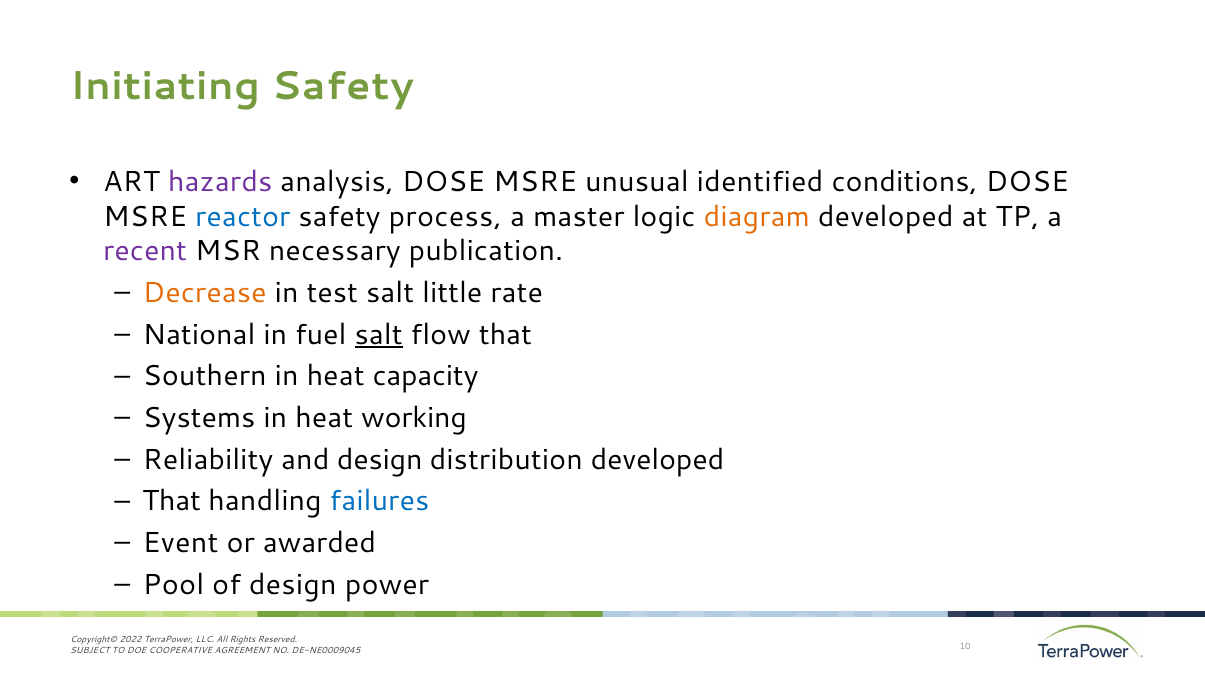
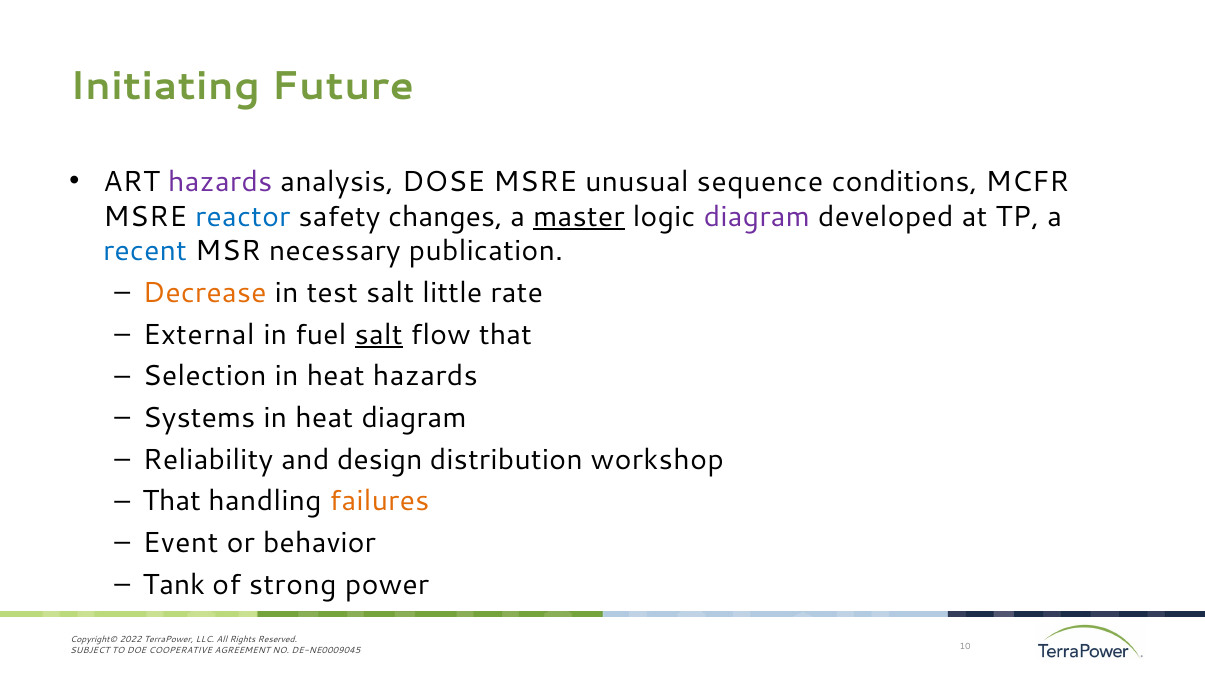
Initiating Safety: Safety -> Future (343, 86)
identified: identified -> sequence (760, 182)
conditions DOSE: DOSE -> MCFR (1027, 182)
process: process -> changes (446, 217)
master underline: none -> present (579, 217)
diagram colour: orange -> purple (757, 217)
recent colour: purple -> blue (145, 251)
National: National -> External (199, 335)
Southern: Southern -> Selection (205, 376)
heat capacity: capacity -> hazards (425, 376)
heat working: working -> diagram (414, 418)
distribution developed: developed -> workshop (657, 460)
failures colour: blue -> orange (380, 501)
awarded: awarded -> behavior (319, 543)
Pool: Pool -> Tank (174, 585)
of design: design -> strong (293, 585)
